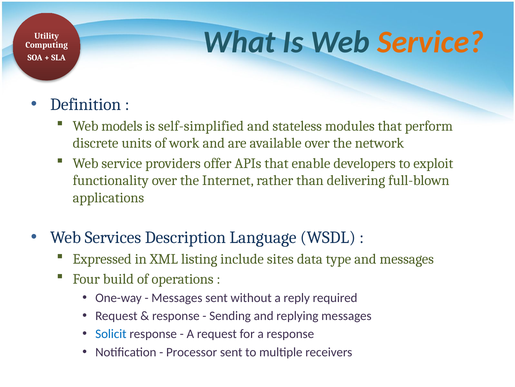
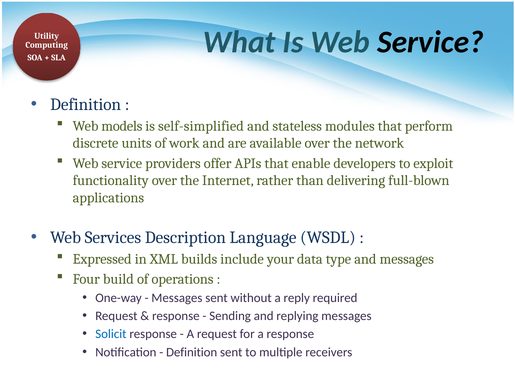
Service colour: orange -> black (430, 42)
listing: listing -> builds (199, 259)
sites: sites -> your (280, 259)
Processor: Processor -> Definition (192, 351)
